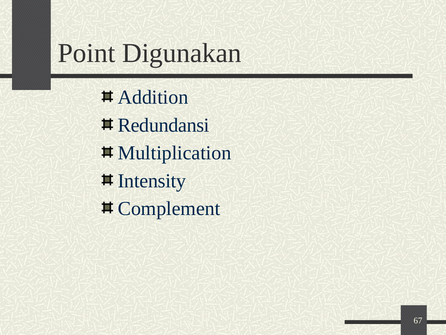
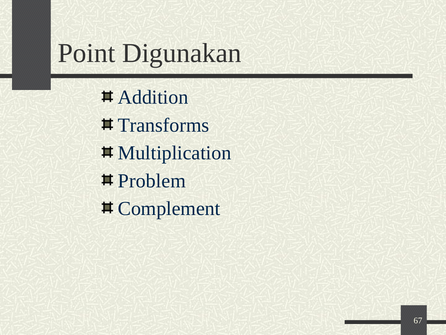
Redundansi: Redundansi -> Transforms (163, 125)
Intensity: Intensity -> Problem (152, 181)
